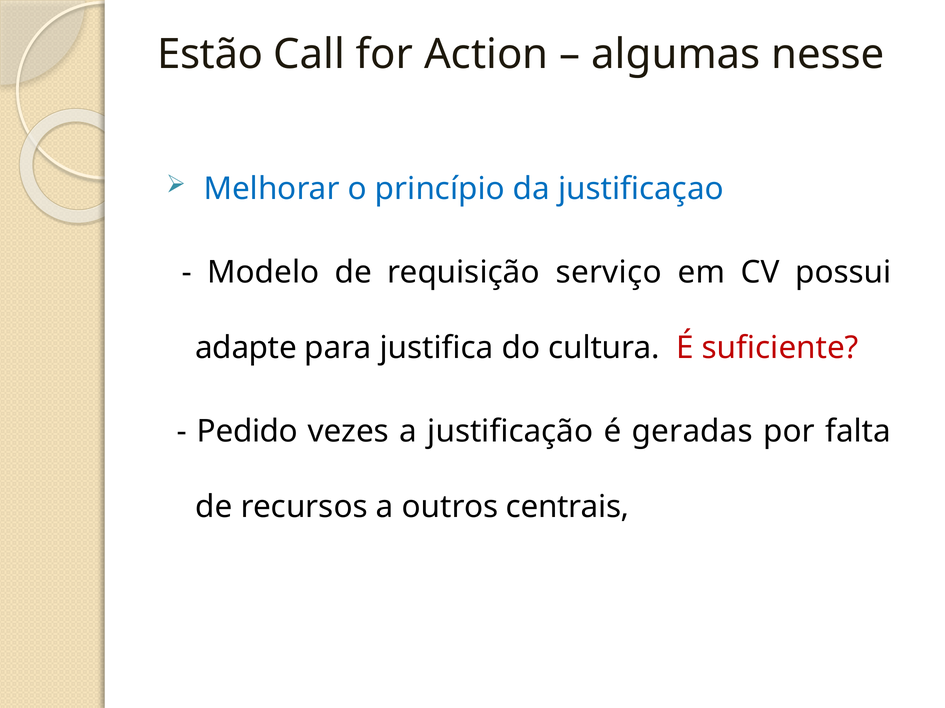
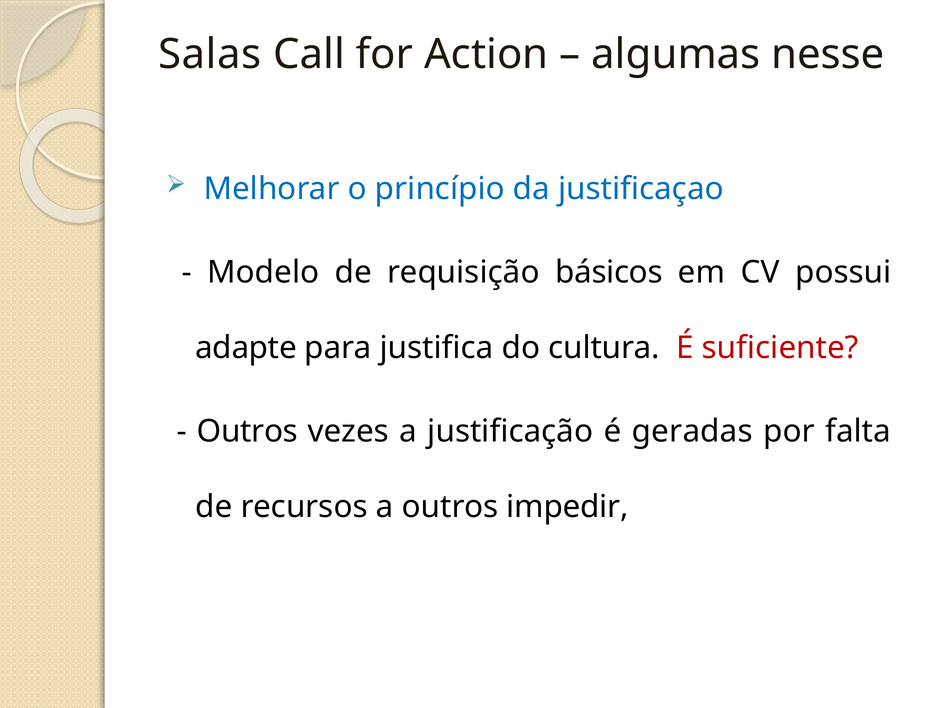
Estão: Estão -> Salas (210, 55)
serviço: serviço -> básicos (609, 273)
Pedido: Pedido -> Outros (247, 432)
centrais: centrais -> impedir (568, 507)
